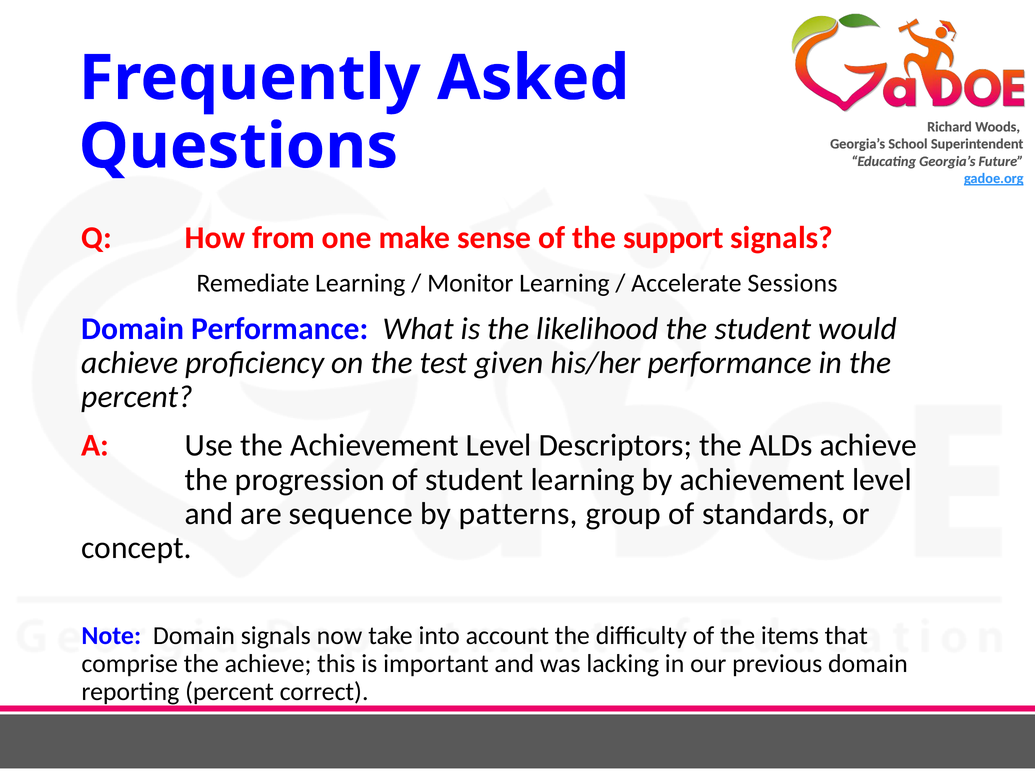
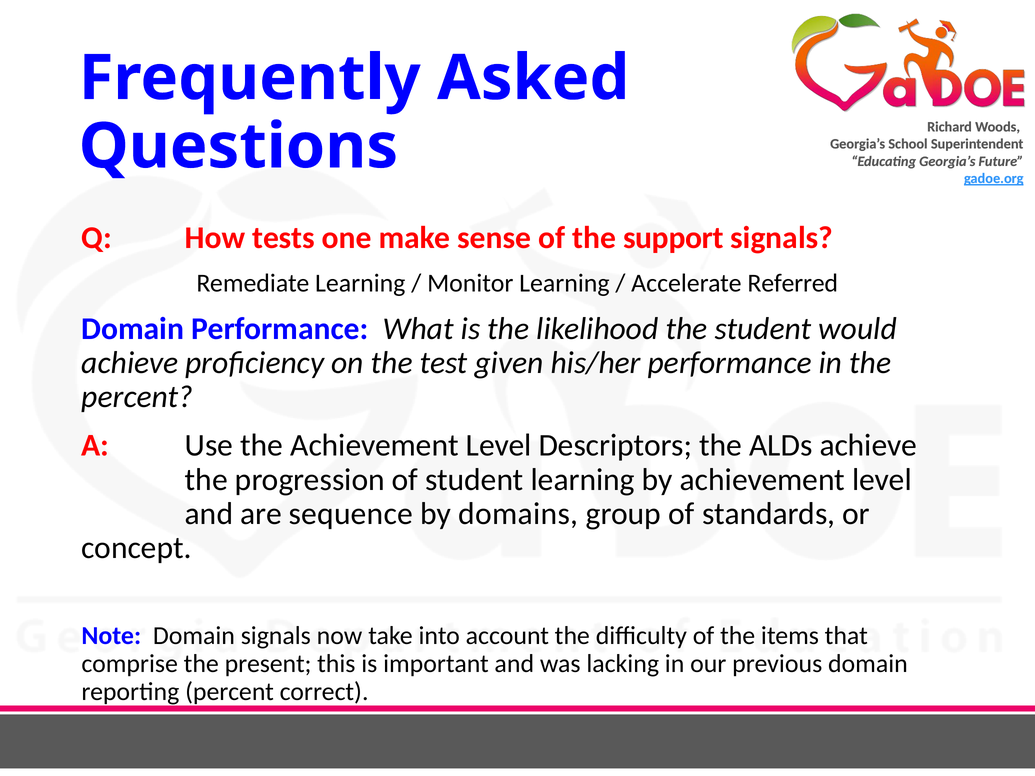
from: from -> tests (284, 238)
Sessions: Sessions -> Referred (793, 283)
patterns: patterns -> domains (518, 514)
the achieve: achieve -> present (268, 664)
